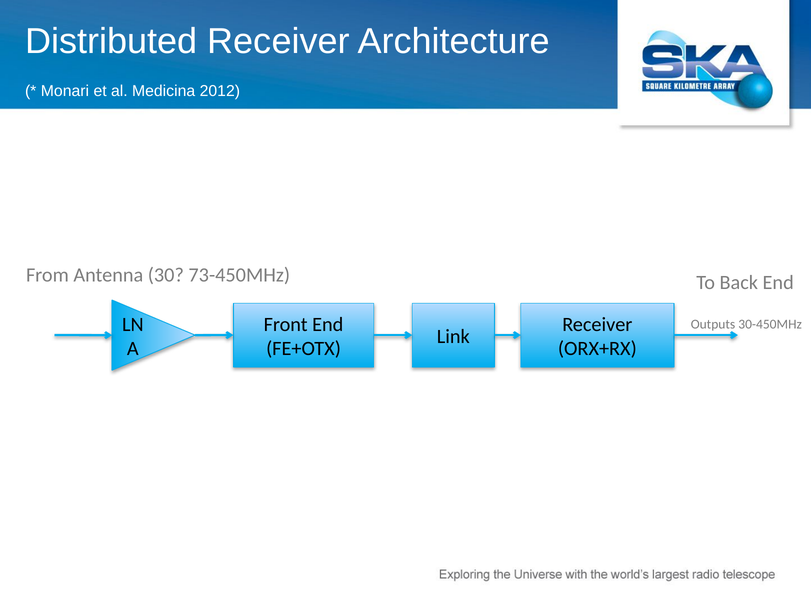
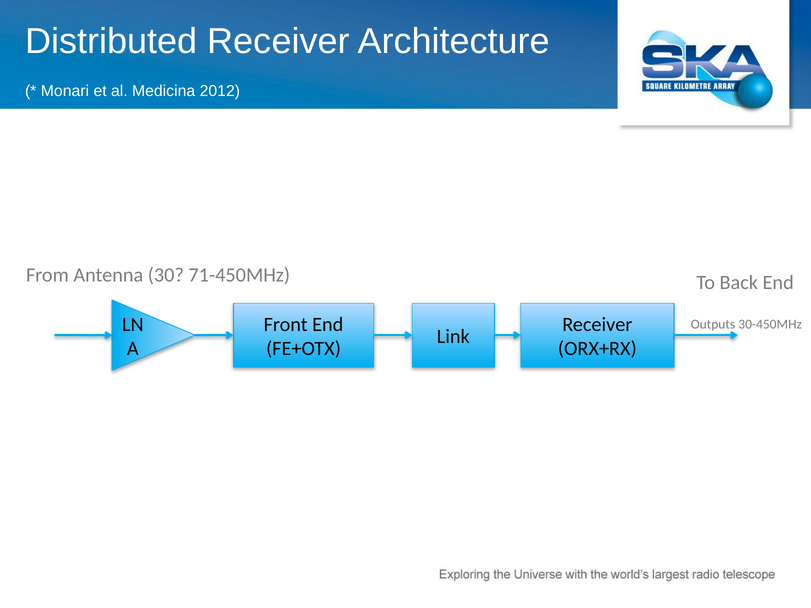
73-450MHz: 73-450MHz -> 71-450MHz (239, 275)
